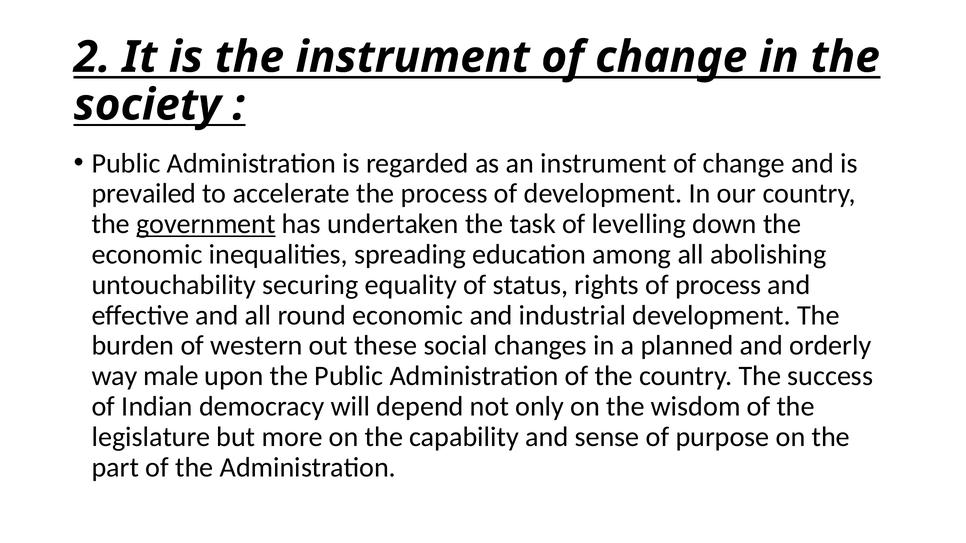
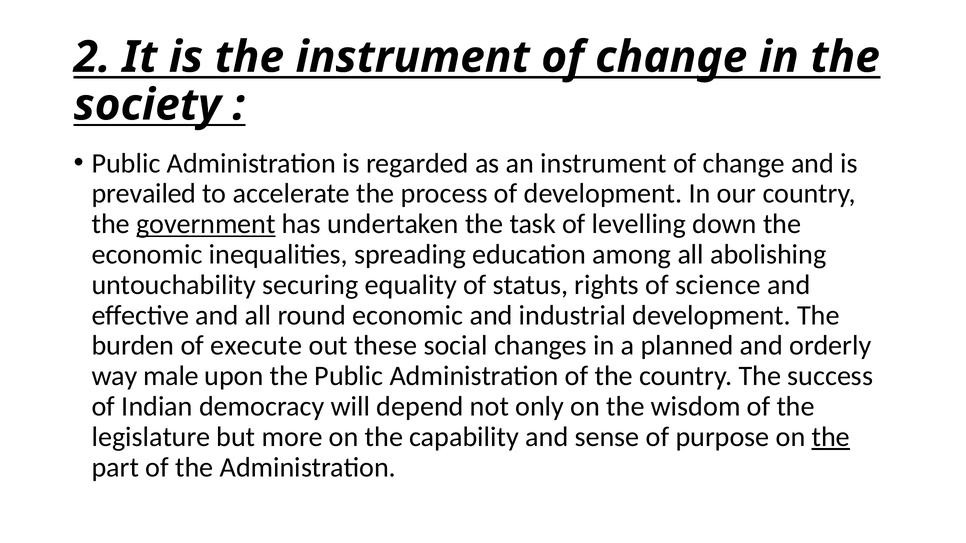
of process: process -> science (718, 285)
western: western -> execute (256, 346)
the underline: none -> present (831, 437)
